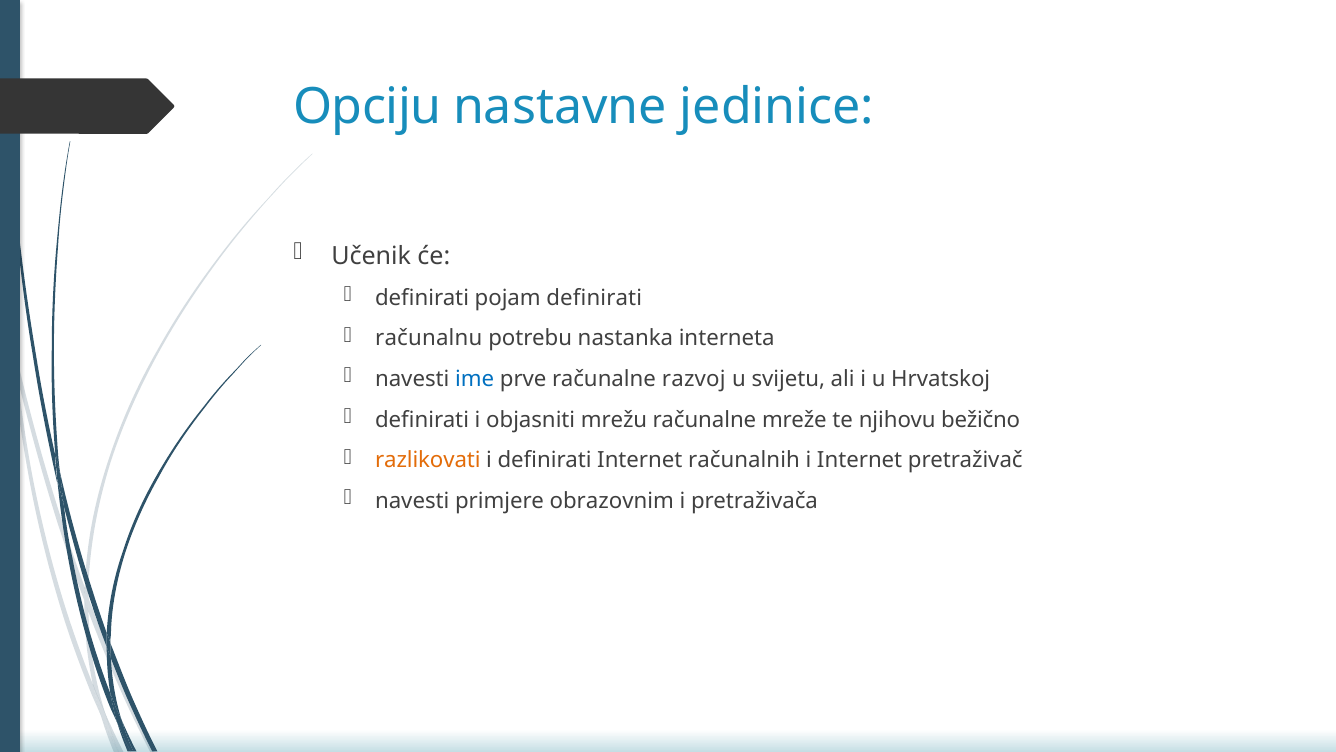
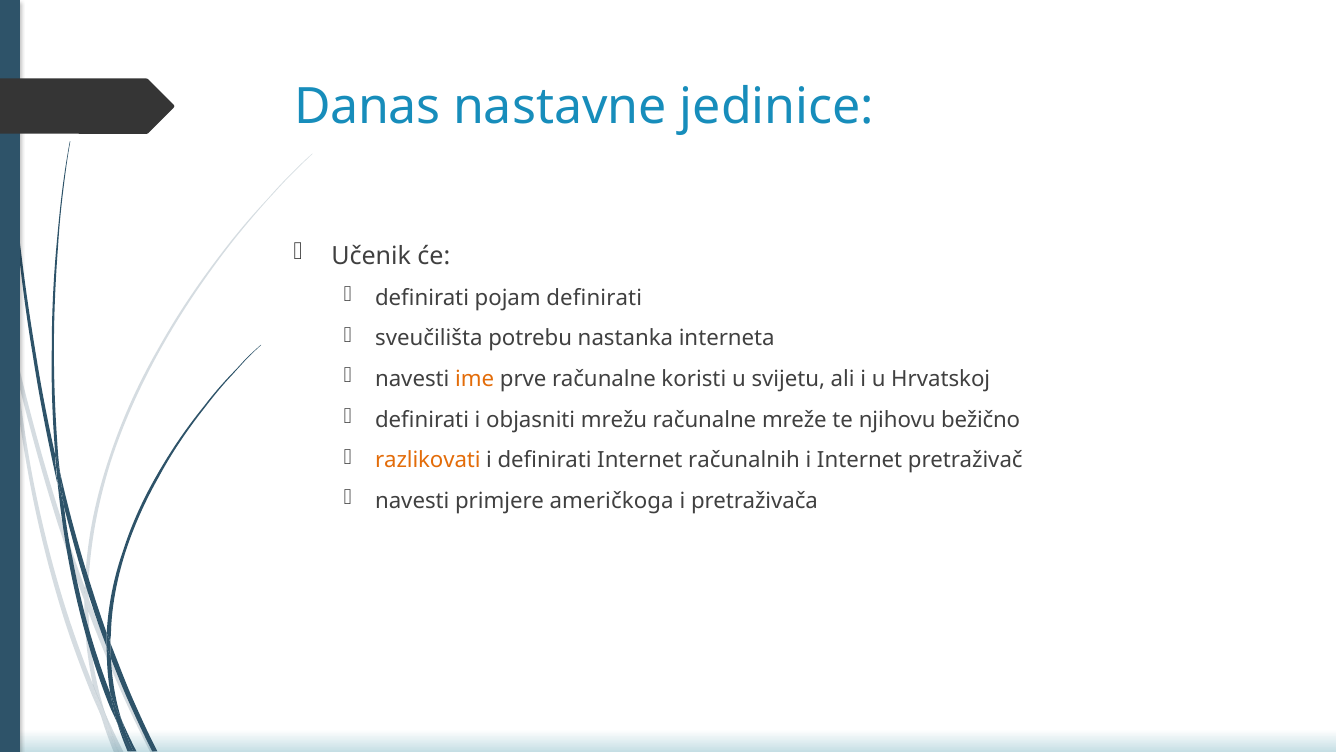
Opciju: Opciju -> Danas (367, 107)
računalnu: računalnu -> sveučilišta (429, 338)
ime colour: blue -> orange (475, 379)
razvoj: razvoj -> koristi (694, 379)
obrazovnim: obrazovnim -> američkoga (612, 501)
